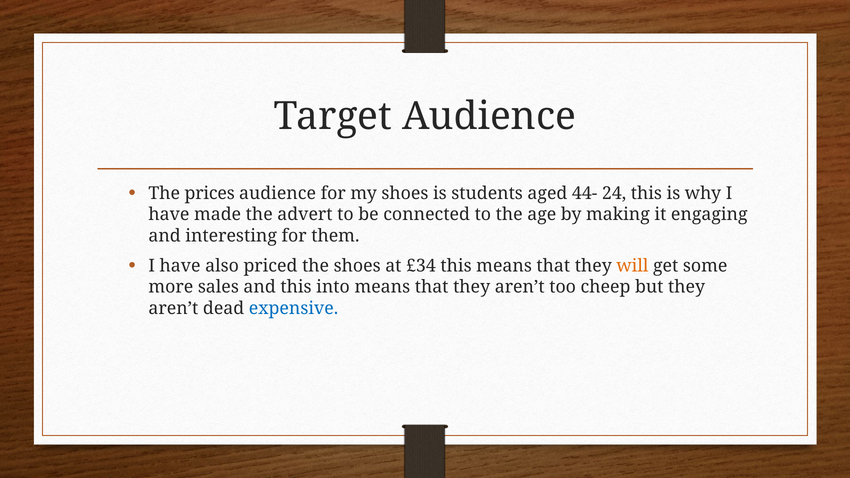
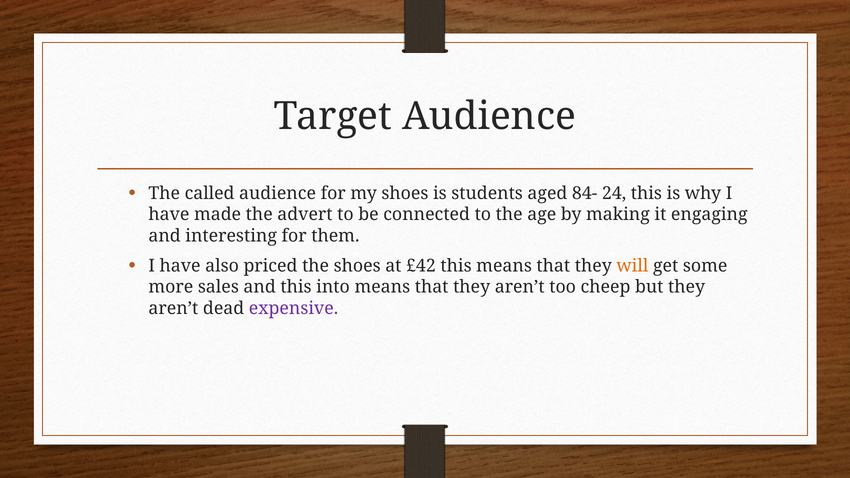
prices: prices -> called (210, 193)
44-: 44- -> 84- (585, 193)
£34: £34 -> £42 (421, 266)
expensive colour: blue -> purple (294, 308)
